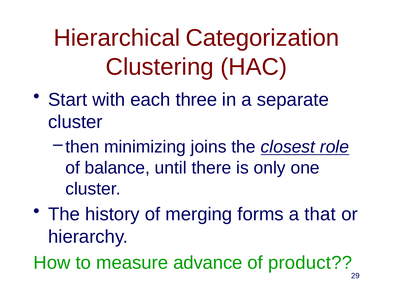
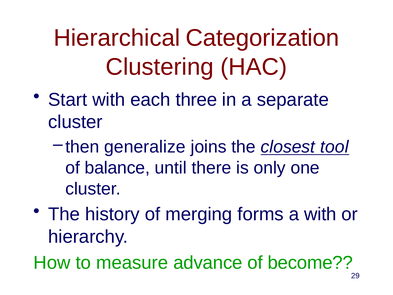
minimizing: minimizing -> generalize (145, 147)
role: role -> tool (334, 147)
a that: that -> with (320, 214)
product: product -> become (310, 262)
